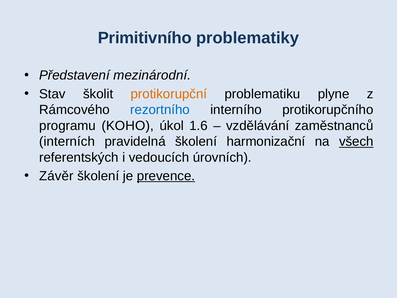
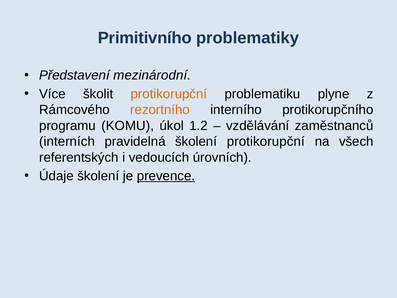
Stav: Stav -> Více (52, 94)
rezortního colour: blue -> orange (160, 110)
KOHO: KOHO -> KOMU (128, 126)
1.6: 1.6 -> 1.2 (199, 126)
školení harmonizační: harmonizační -> protikorupční (266, 141)
všech underline: present -> none (356, 141)
Závěr: Závěr -> Údaje (56, 176)
